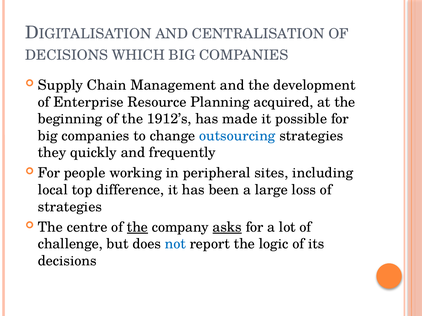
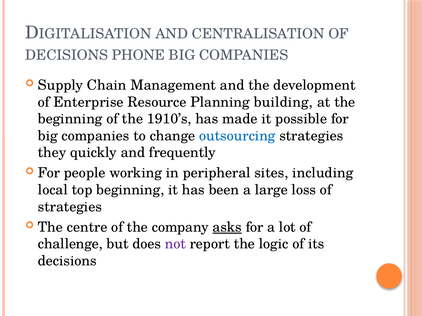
WHICH: WHICH -> PHONE (138, 55)
acquired: acquired -> building (283, 102)
1912’s: 1912’s -> 1910’s (169, 119)
top difference: difference -> beginning (130, 190)
the underline: present -> none (137, 227)
not colour: blue -> purple (175, 244)
